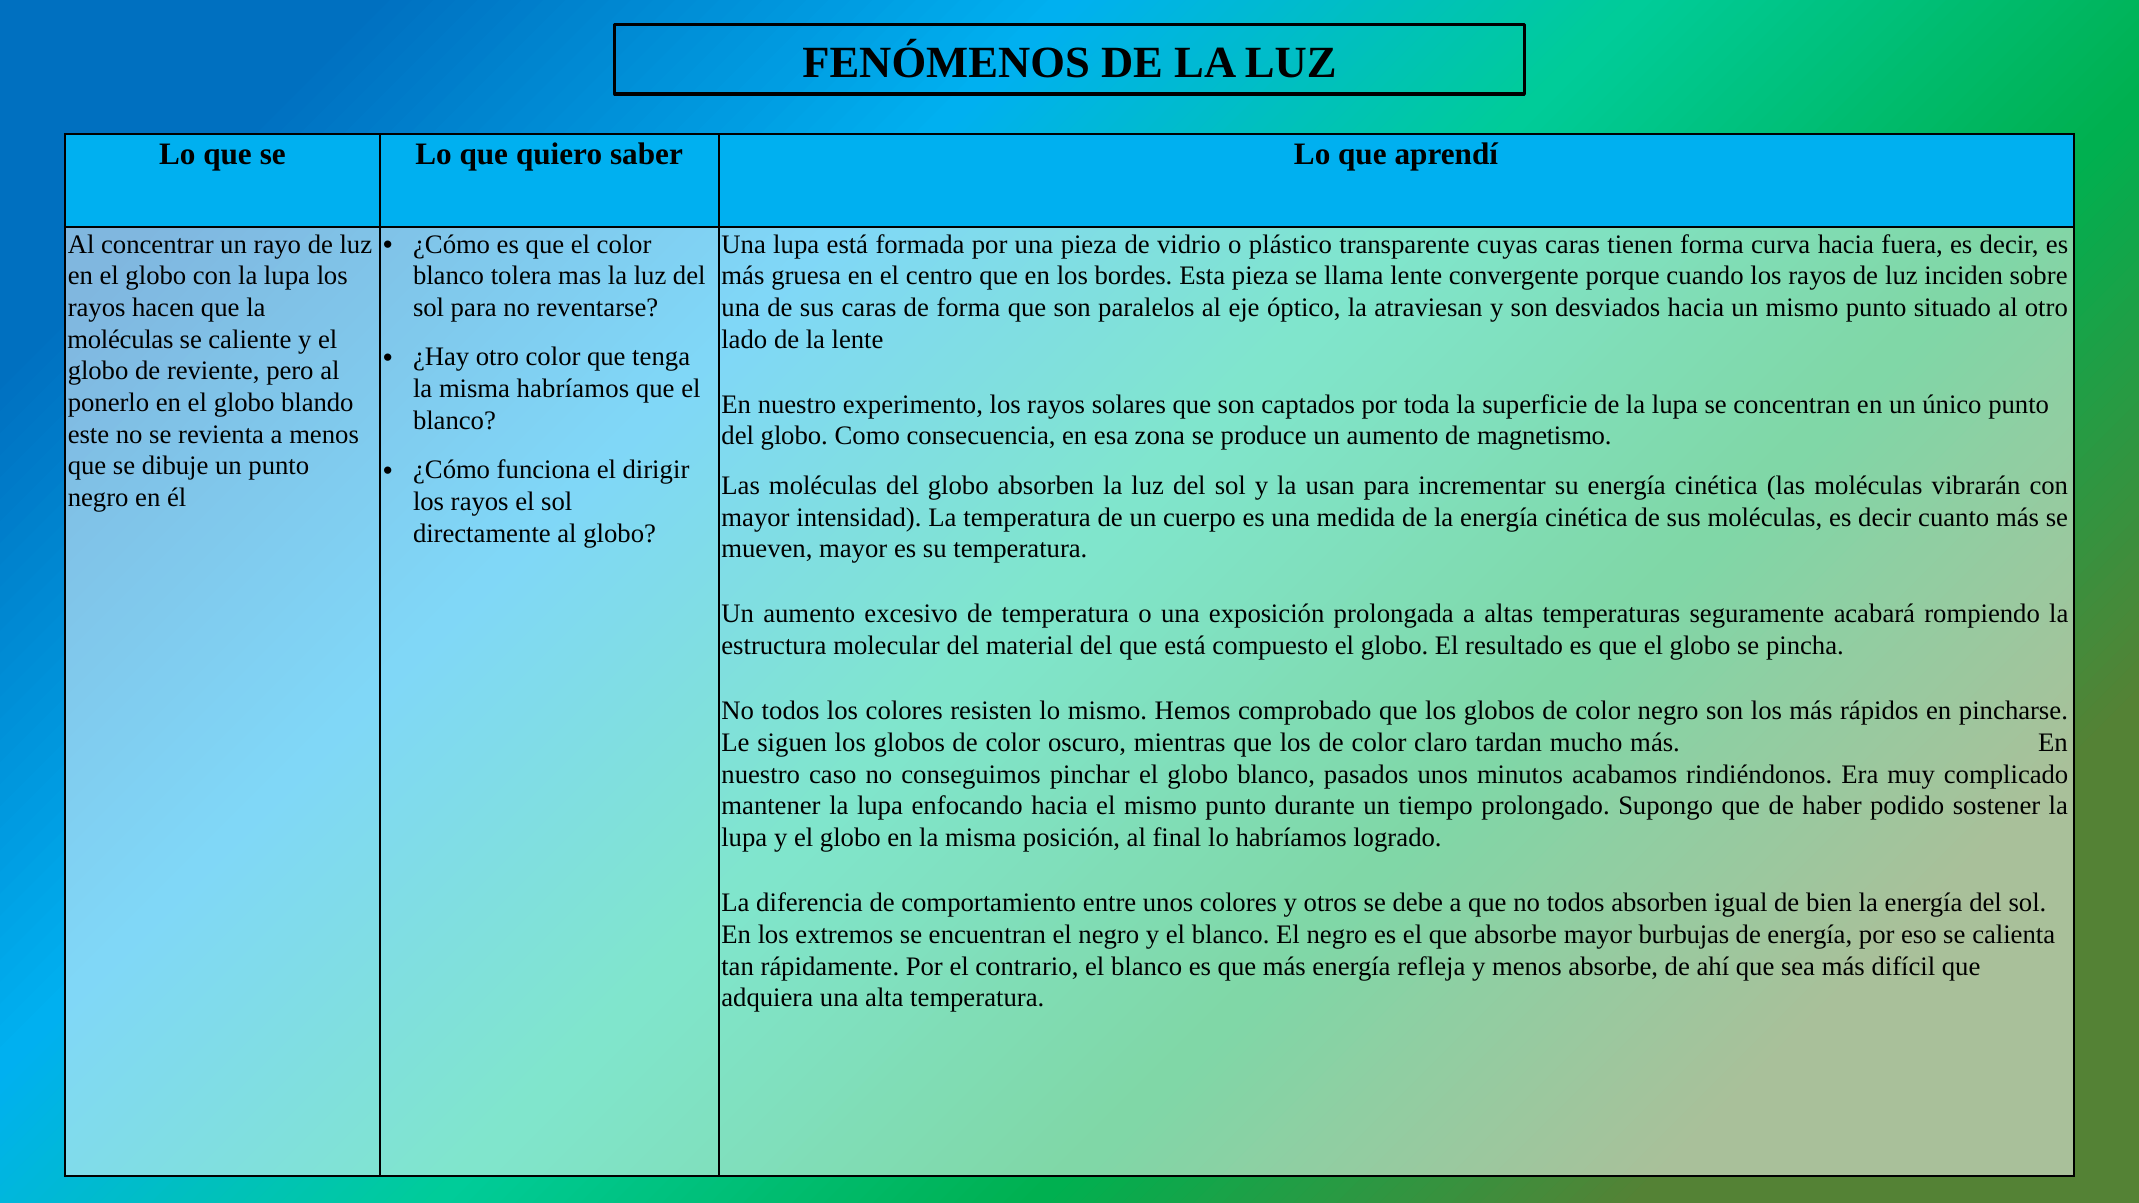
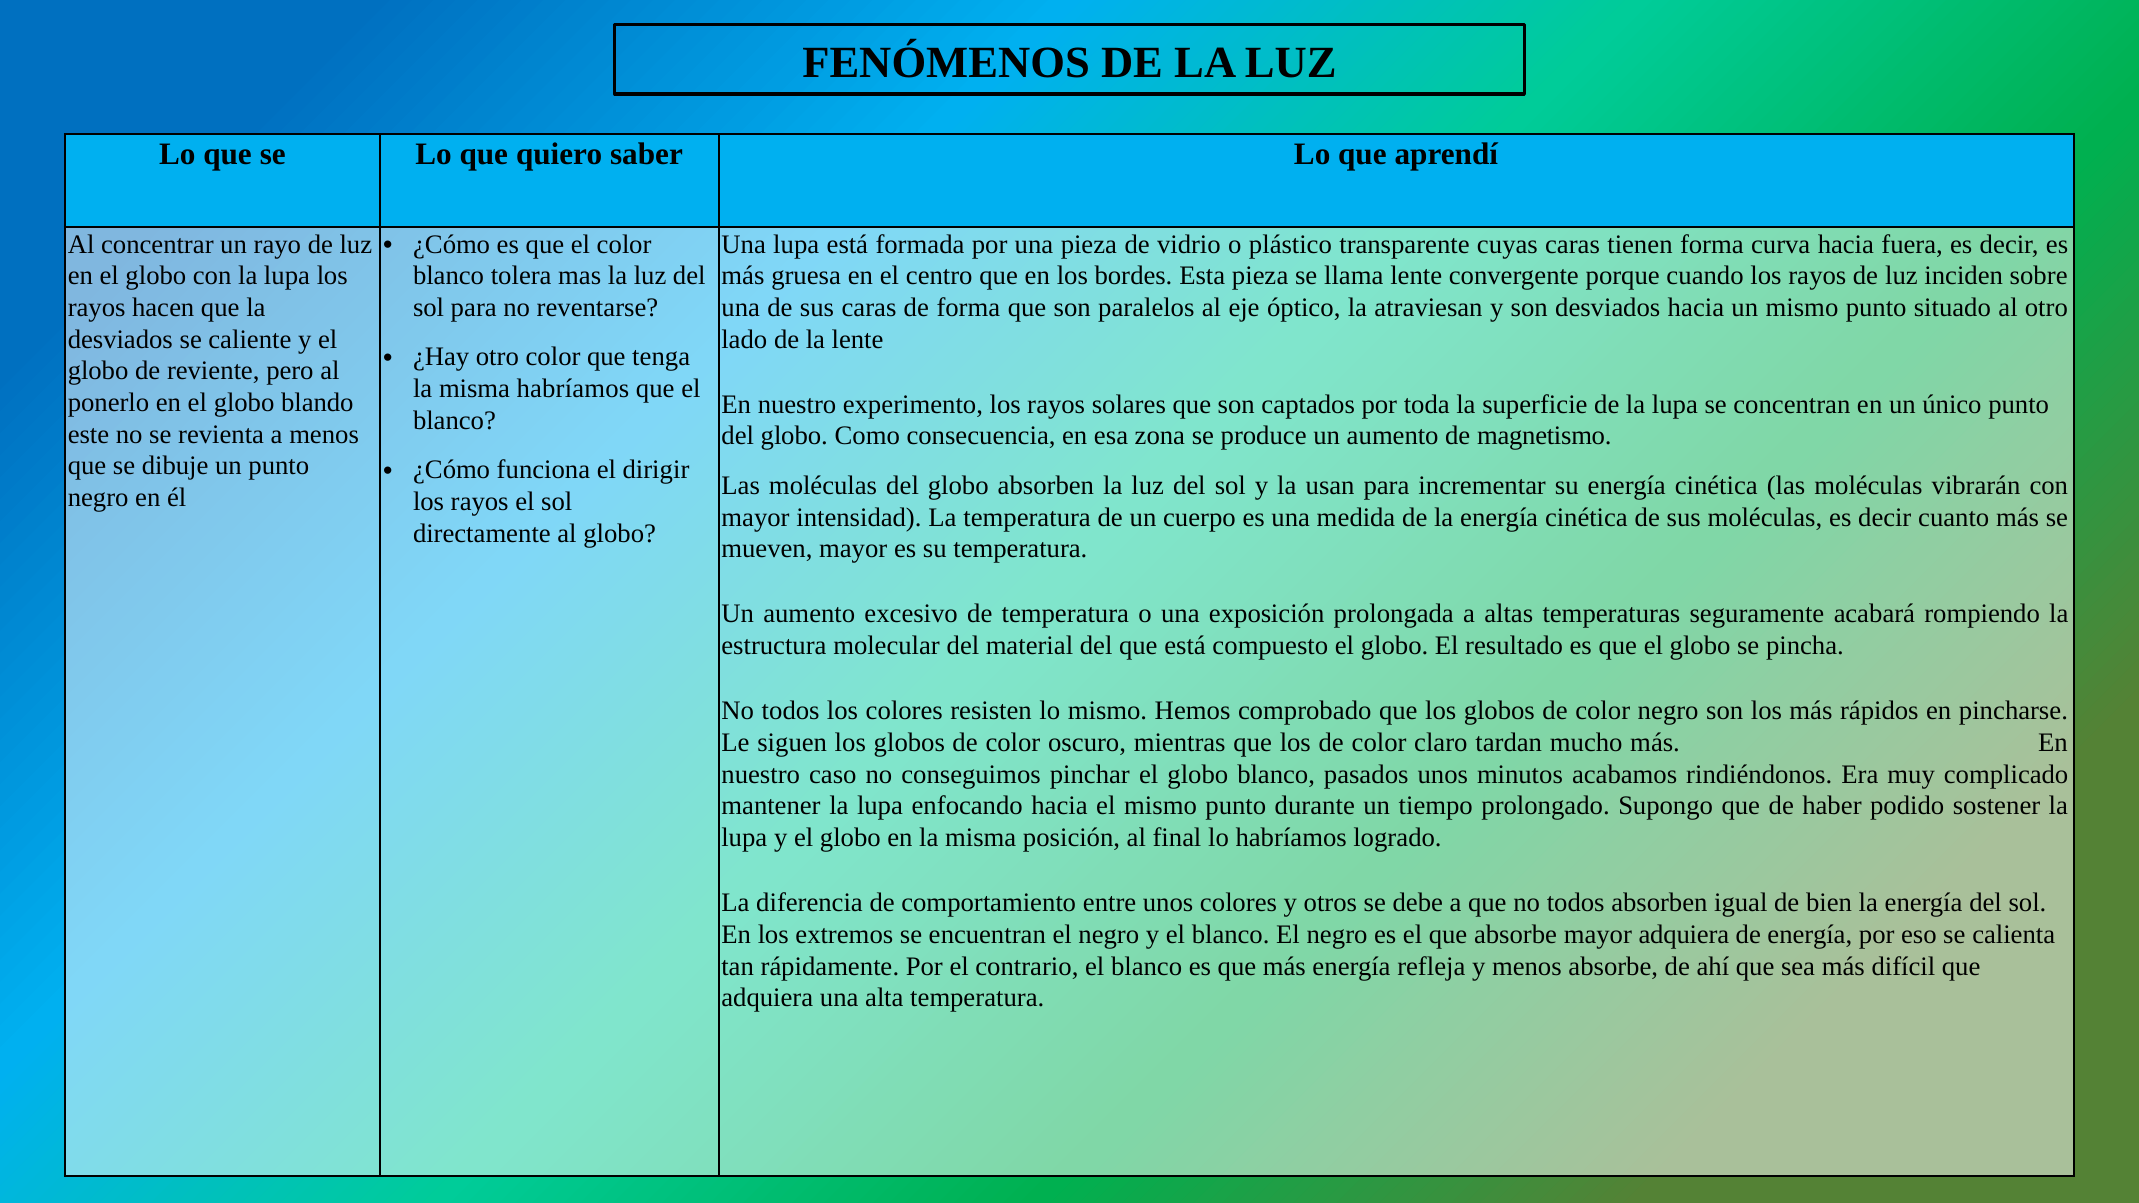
moléculas: moléculas -> desviados (120, 339)
mayor burbujas: burbujas -> adquiera (1684, 935)
